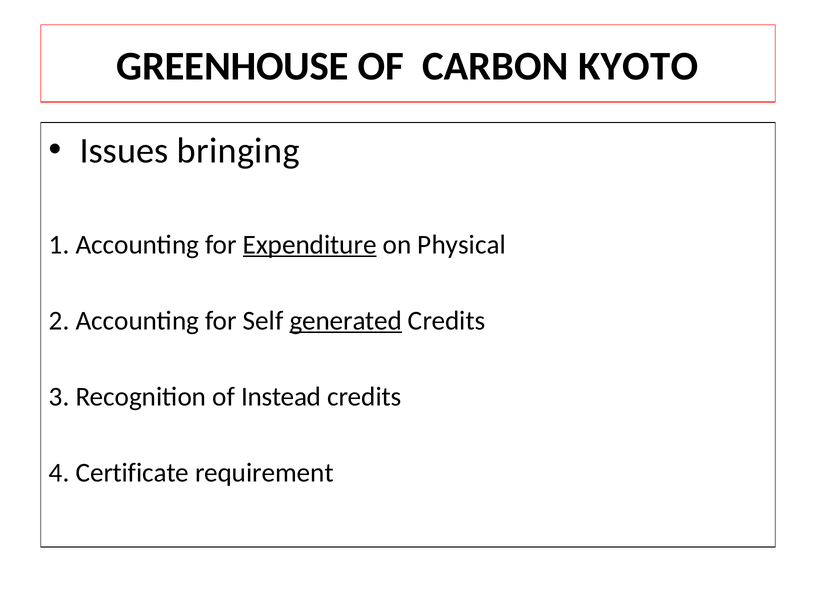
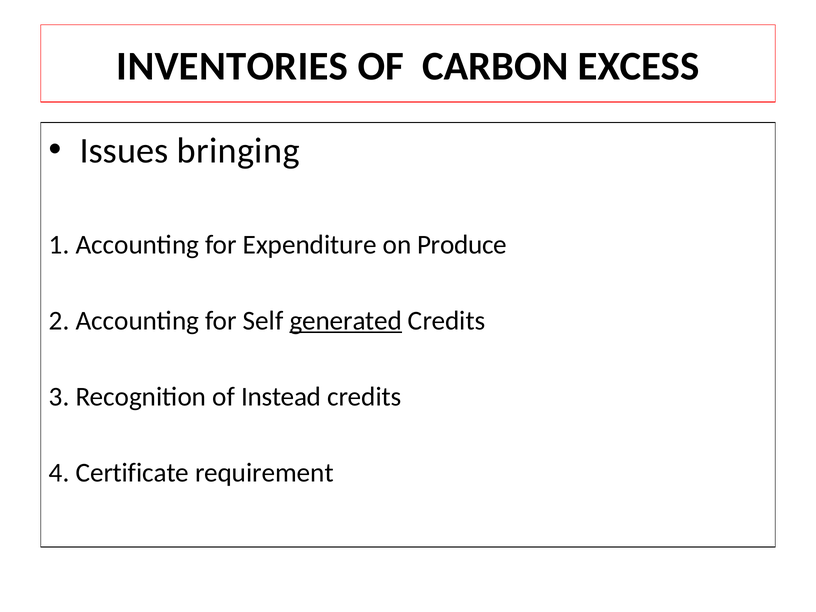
GREENHOUSE: GREENHOUSE -> INVENTORIES (232, 66)
KYOTO: KYOTO -> EXCESS (639, 66)
Expenditure underline: present -> none (310, 245)
Physical: Physical -> Produce (462, 245)
